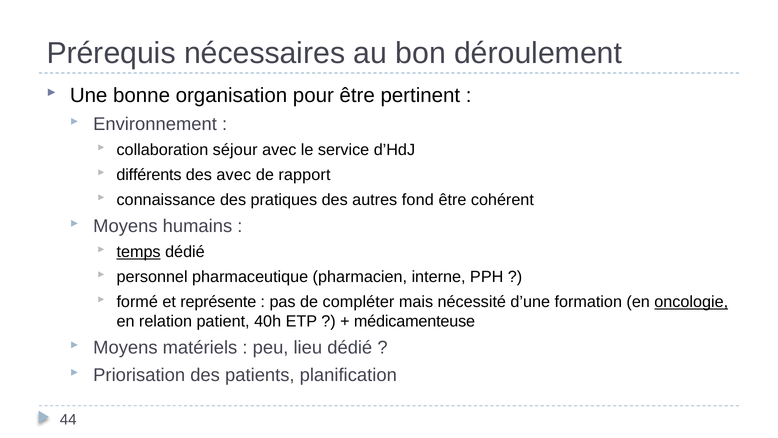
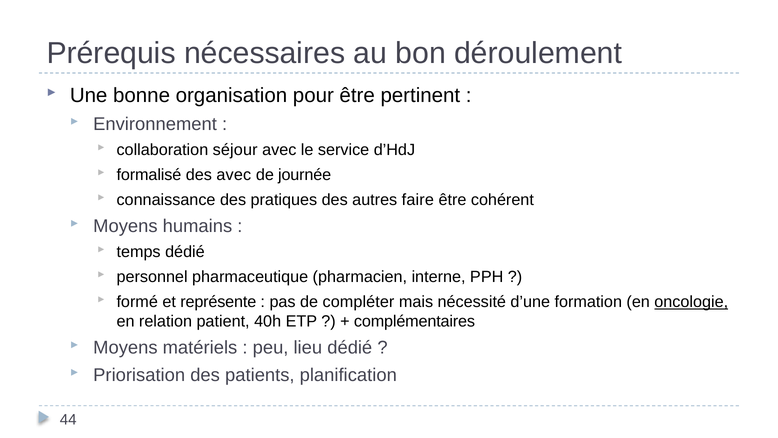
différents: différents -> formalisé (149, 175)
rapport: rapport -> journée (305, 175)
fond: fond -> faire (418, 200)
temps underline: present -> none (139, 252)
médicamenteuse: médicamenteuse -> complémentaires (415, 321)
